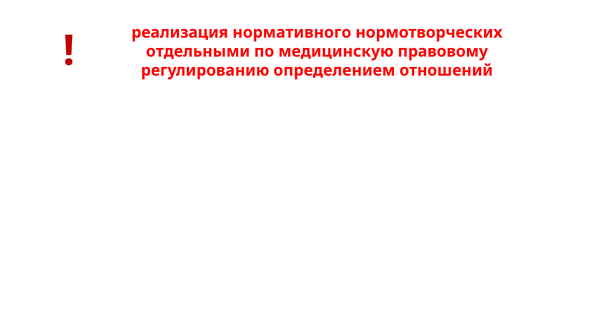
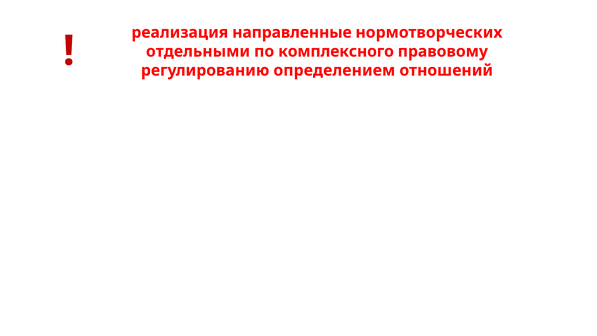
нормативного: нормативного -> направленные (292, 32)
медицинскую: медицинскую -> комплексного (336, 51)
